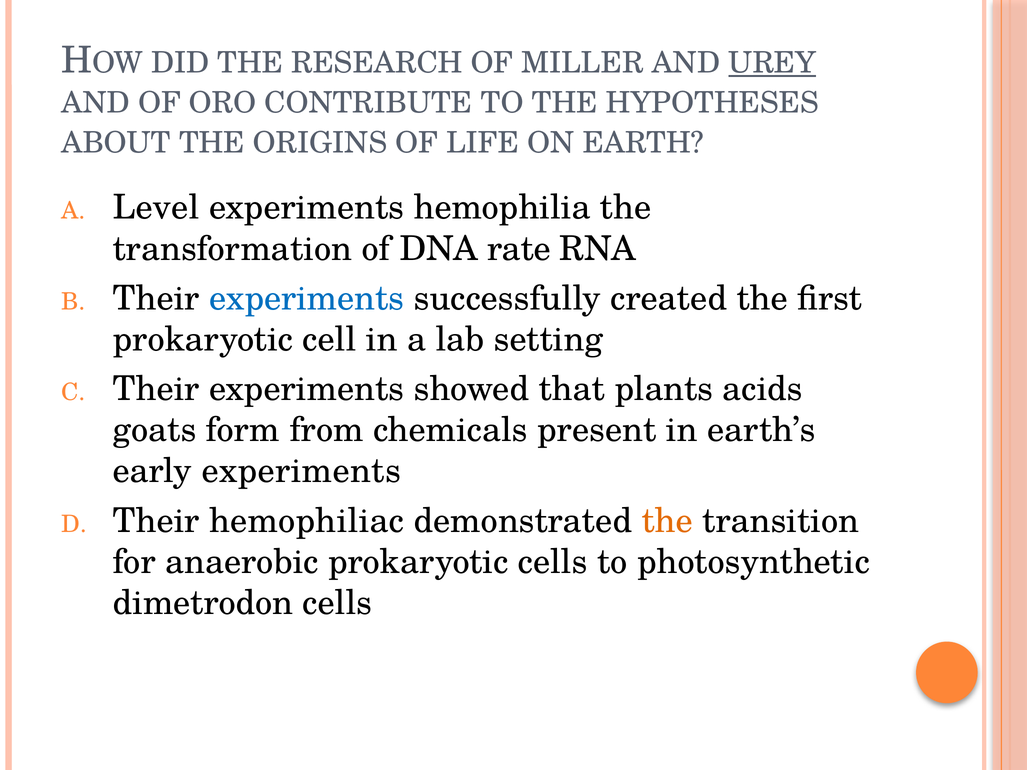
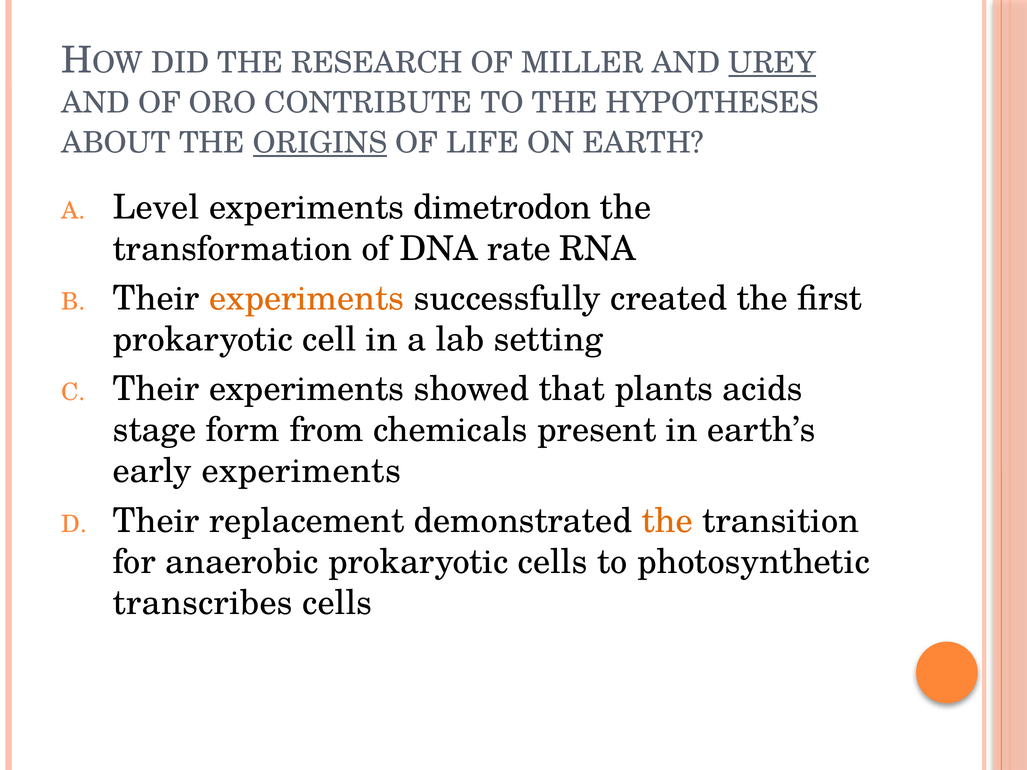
ORIGINS underline: none -> present (320, 143)
hemophilia: hemophilia -> dimetrodon (502, 208)
experiments colour: blue -> orange (307, 298)
goats: goats -> stage (155, 430)
hemophiliac: hemophiliac -> replacement (307, 521)
dimetrodon: dimetrodon -> transcribes (203, 603)
